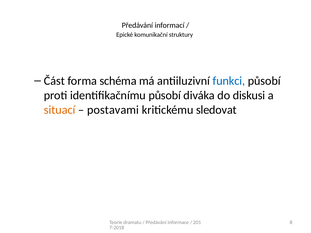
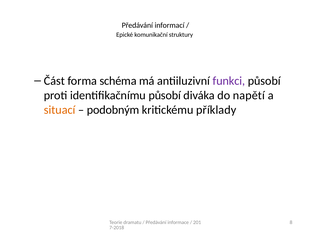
funkci colour: blue -> purple (229, 81)
diskusi: diskusi -> napětí (249, 95)
postavami: postavami -> podobným (113, 110)
sledovat: sledovat -> příklady (216, 110)
